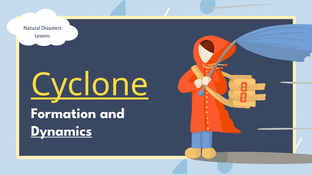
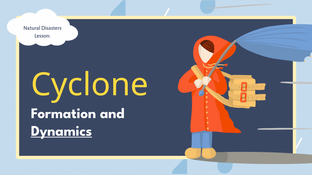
Cyclone underline: present -> none (90, 85)
